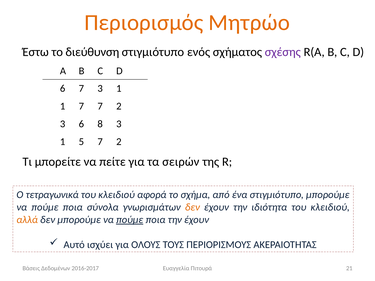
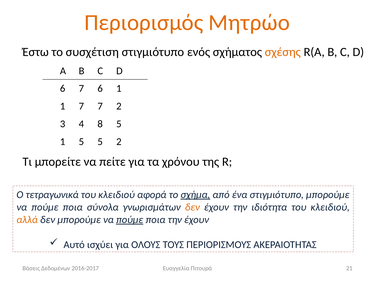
διεύθυνση: διεύθυνση -> συσχέτιση (92, 52)
σχέσης colour: purple -> orange (283, 52)
7 3: 3 -> 6 (100, 89)
3 6: 6 -> 4 (81, 124)
8 3: 3 -> 5 (119, 124)
5 7: 7 -> 5 (100, 142)
σειρών: σειρών -> χρόνου (181, 162)
σχήμα underline: none -> present (195, 195)
